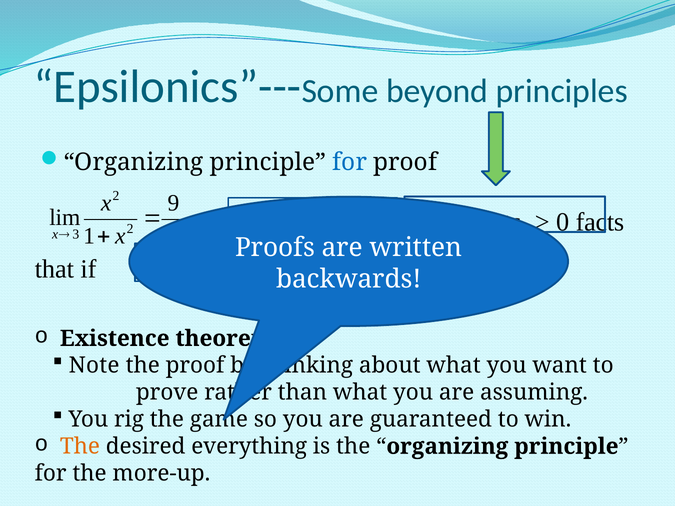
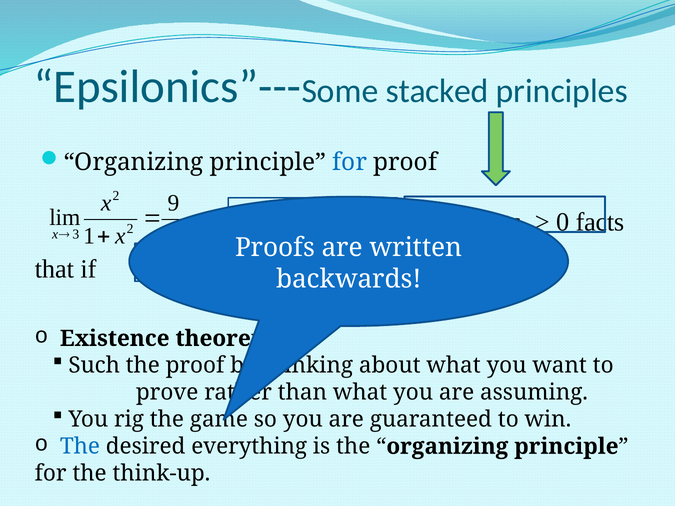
beyond: beyond -> stacked (437, 91)
Note: Note -> Such (94, 366)
The colour: orange -> blue (80, 447)
more-up: more-up -> think-up (161, 474)
